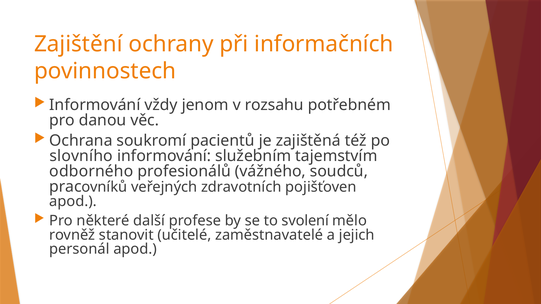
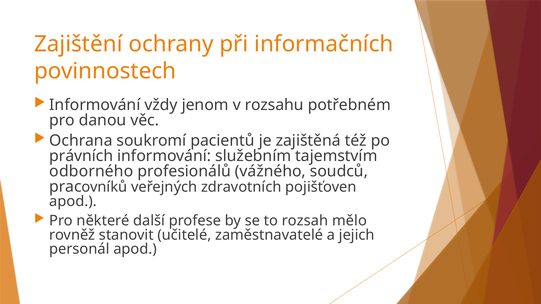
slovního: slovního -> právních (81, 156)
svolení: svolení -> rozsah (305, 221)
